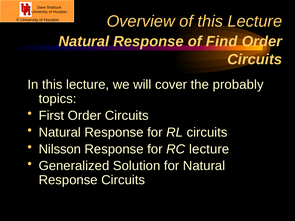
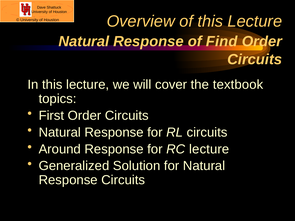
probably: probably -> textbook (238, 85)
Nilsson: Nilsson -> Around (60, 149)
